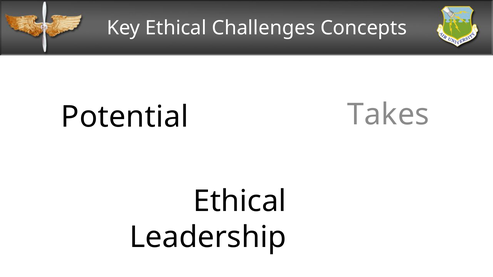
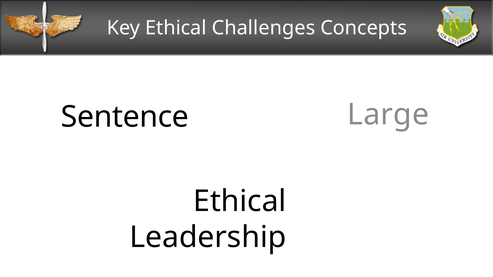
Takes: Takes -> Large (388, 115)
Potential: Potential -> Sentence (125, 117)
